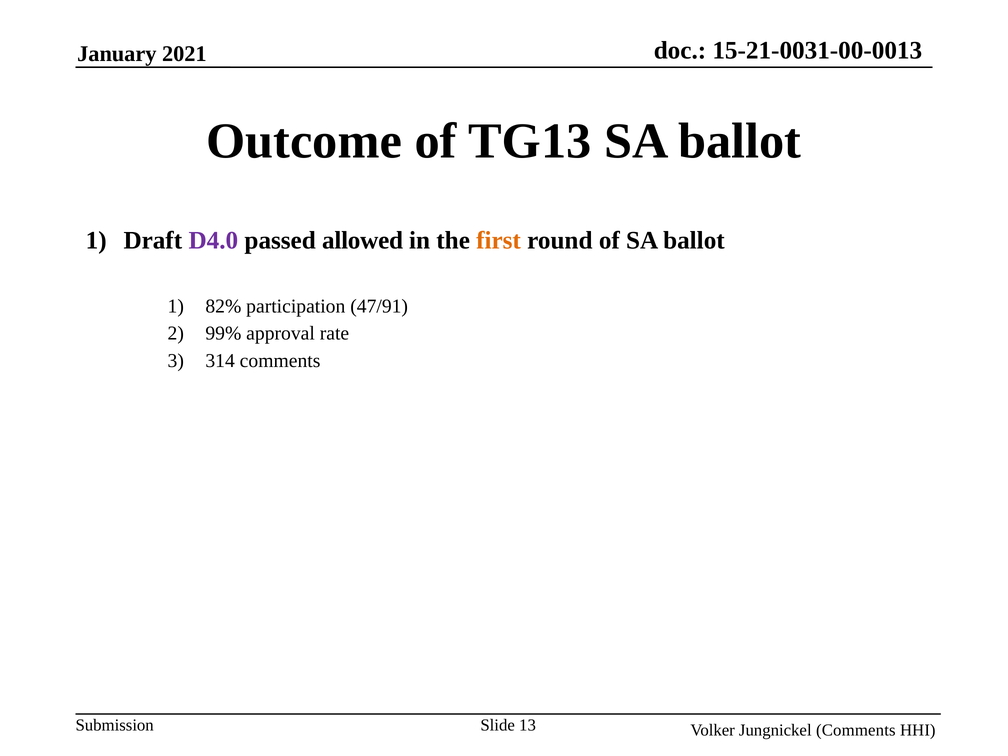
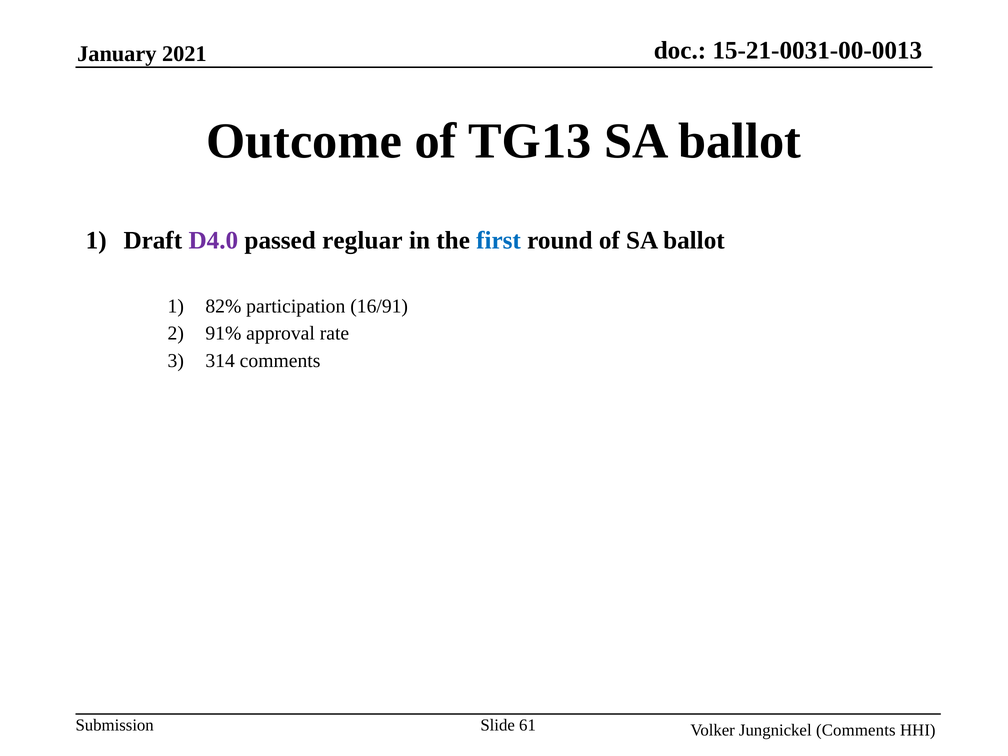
allowed: allowed -> regluar (362, 240)
first colour: orange -> blue (499, 240)
47/91: 47/91 -> 16/91 (379, 306)
99%: 99% -> 91% (223, 334)
13: 13 -> 61 (528, 725)
